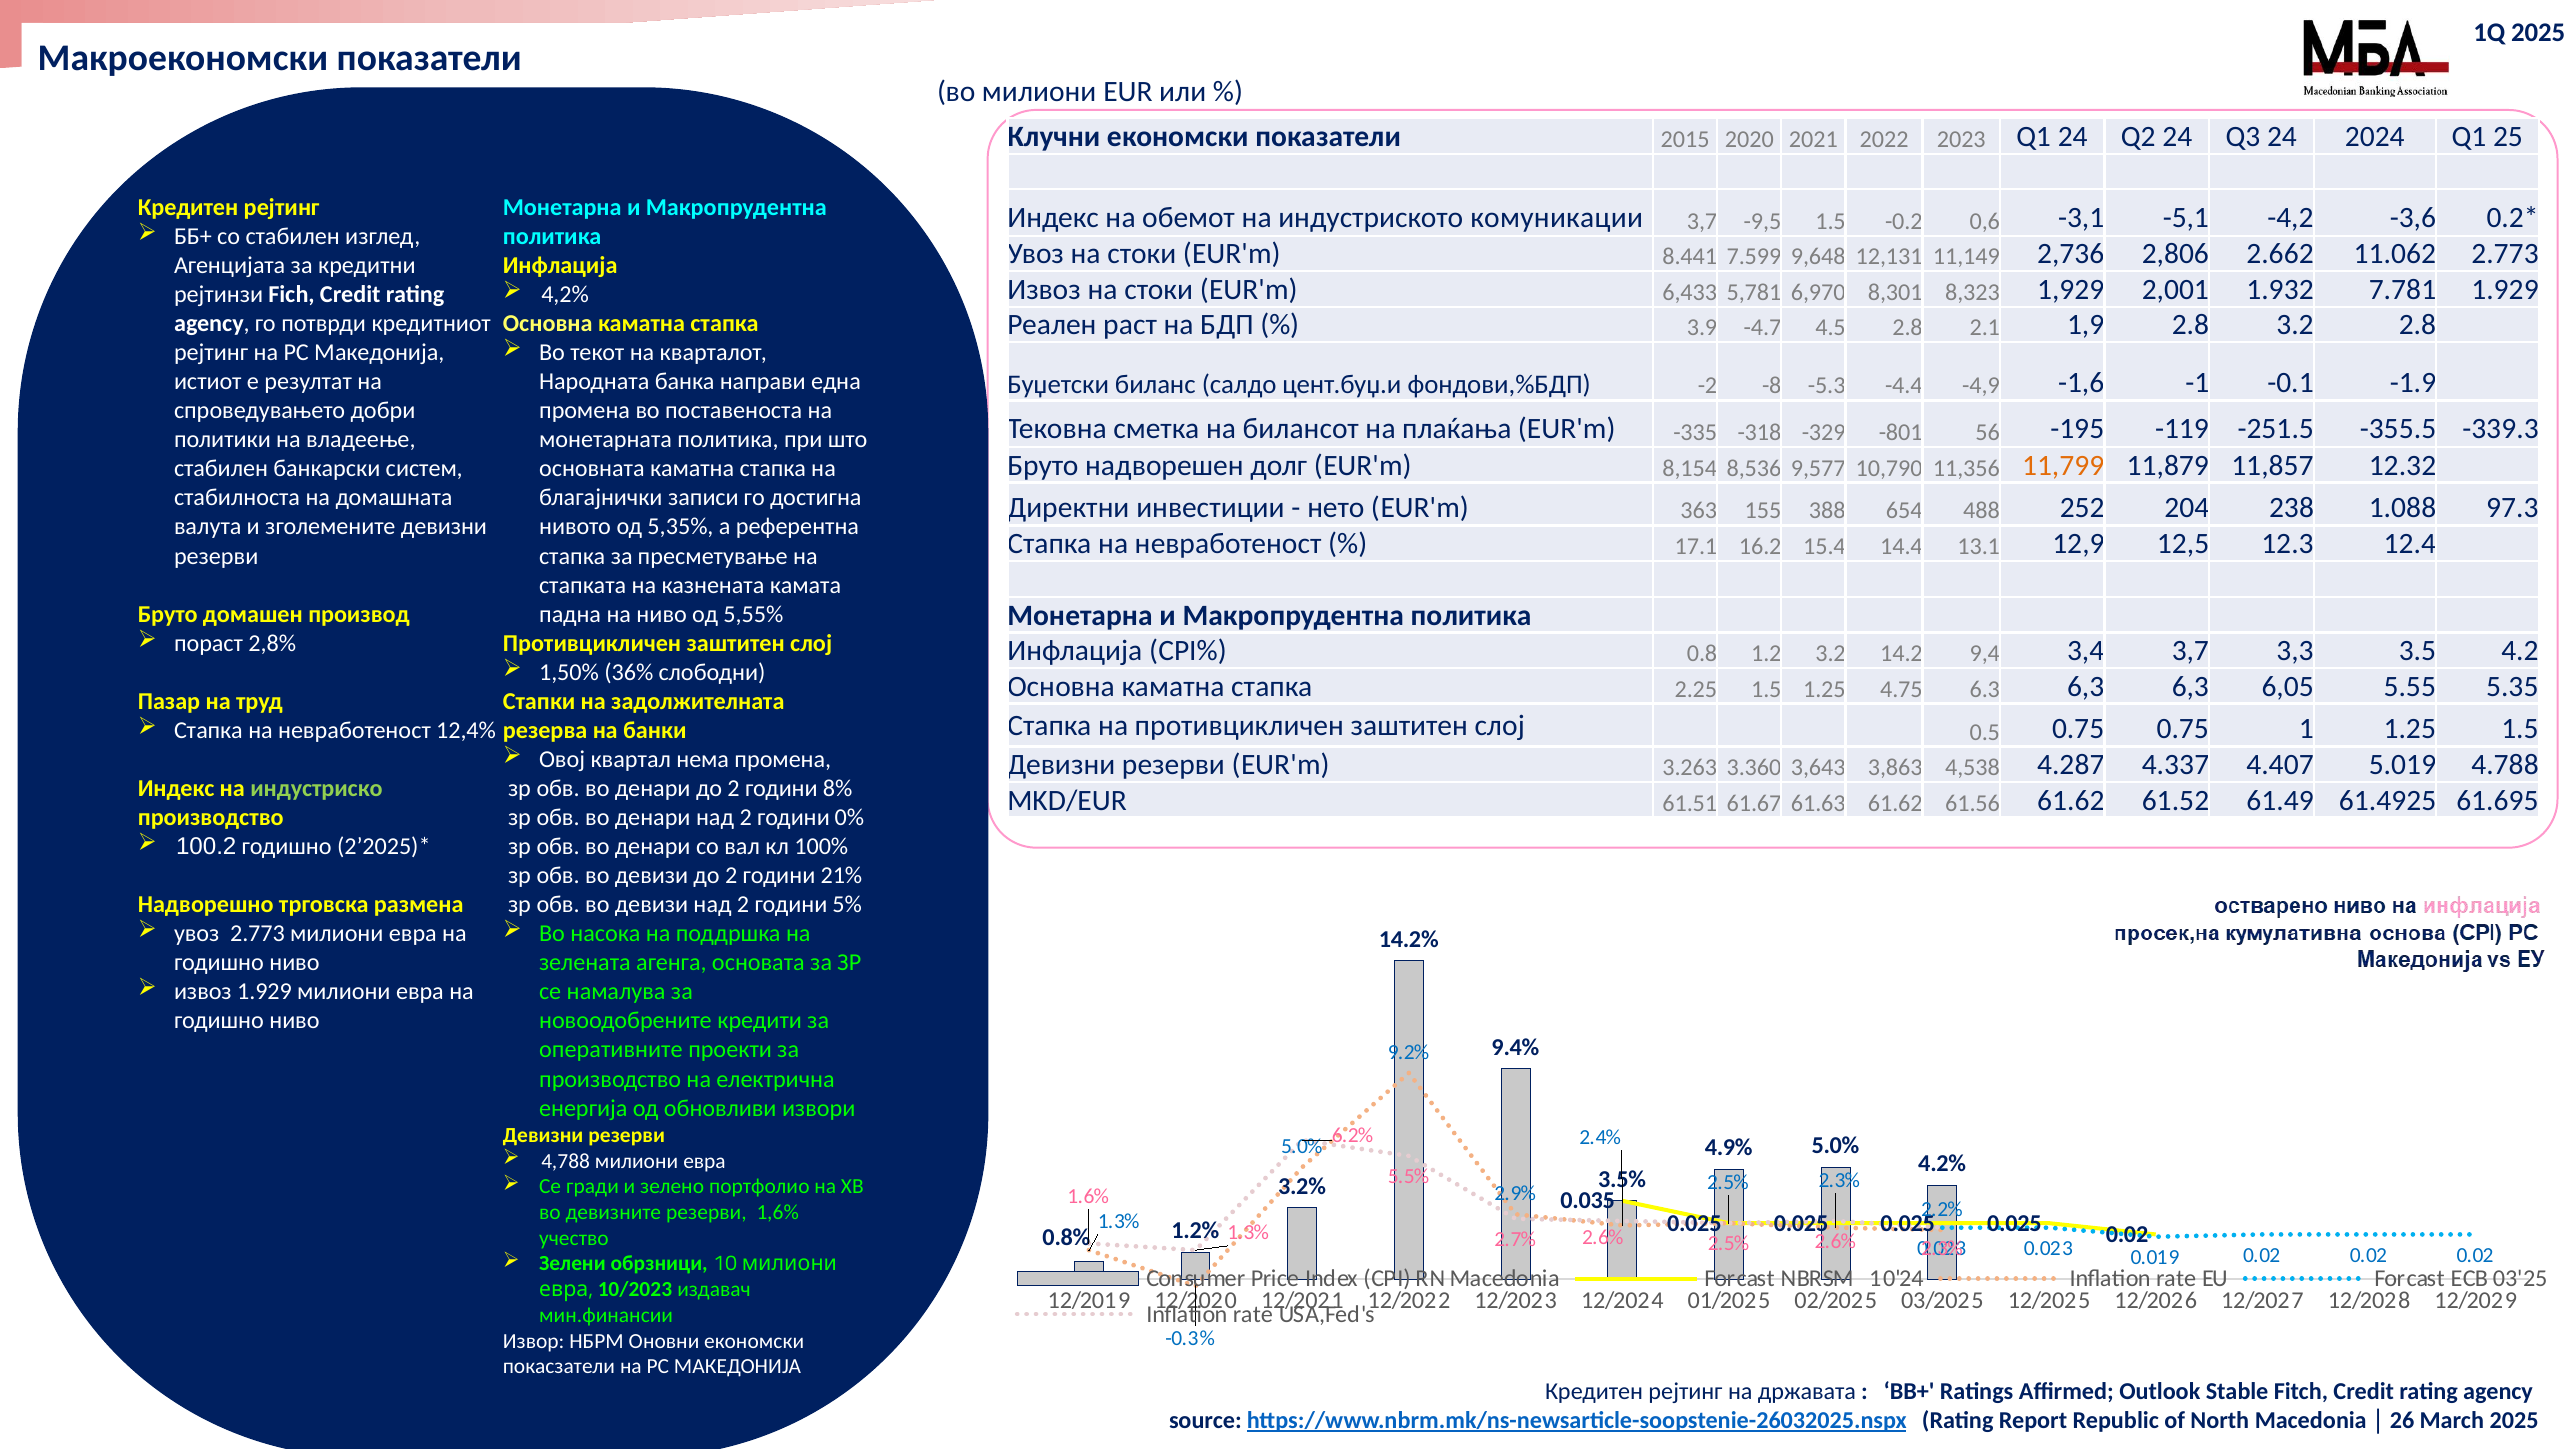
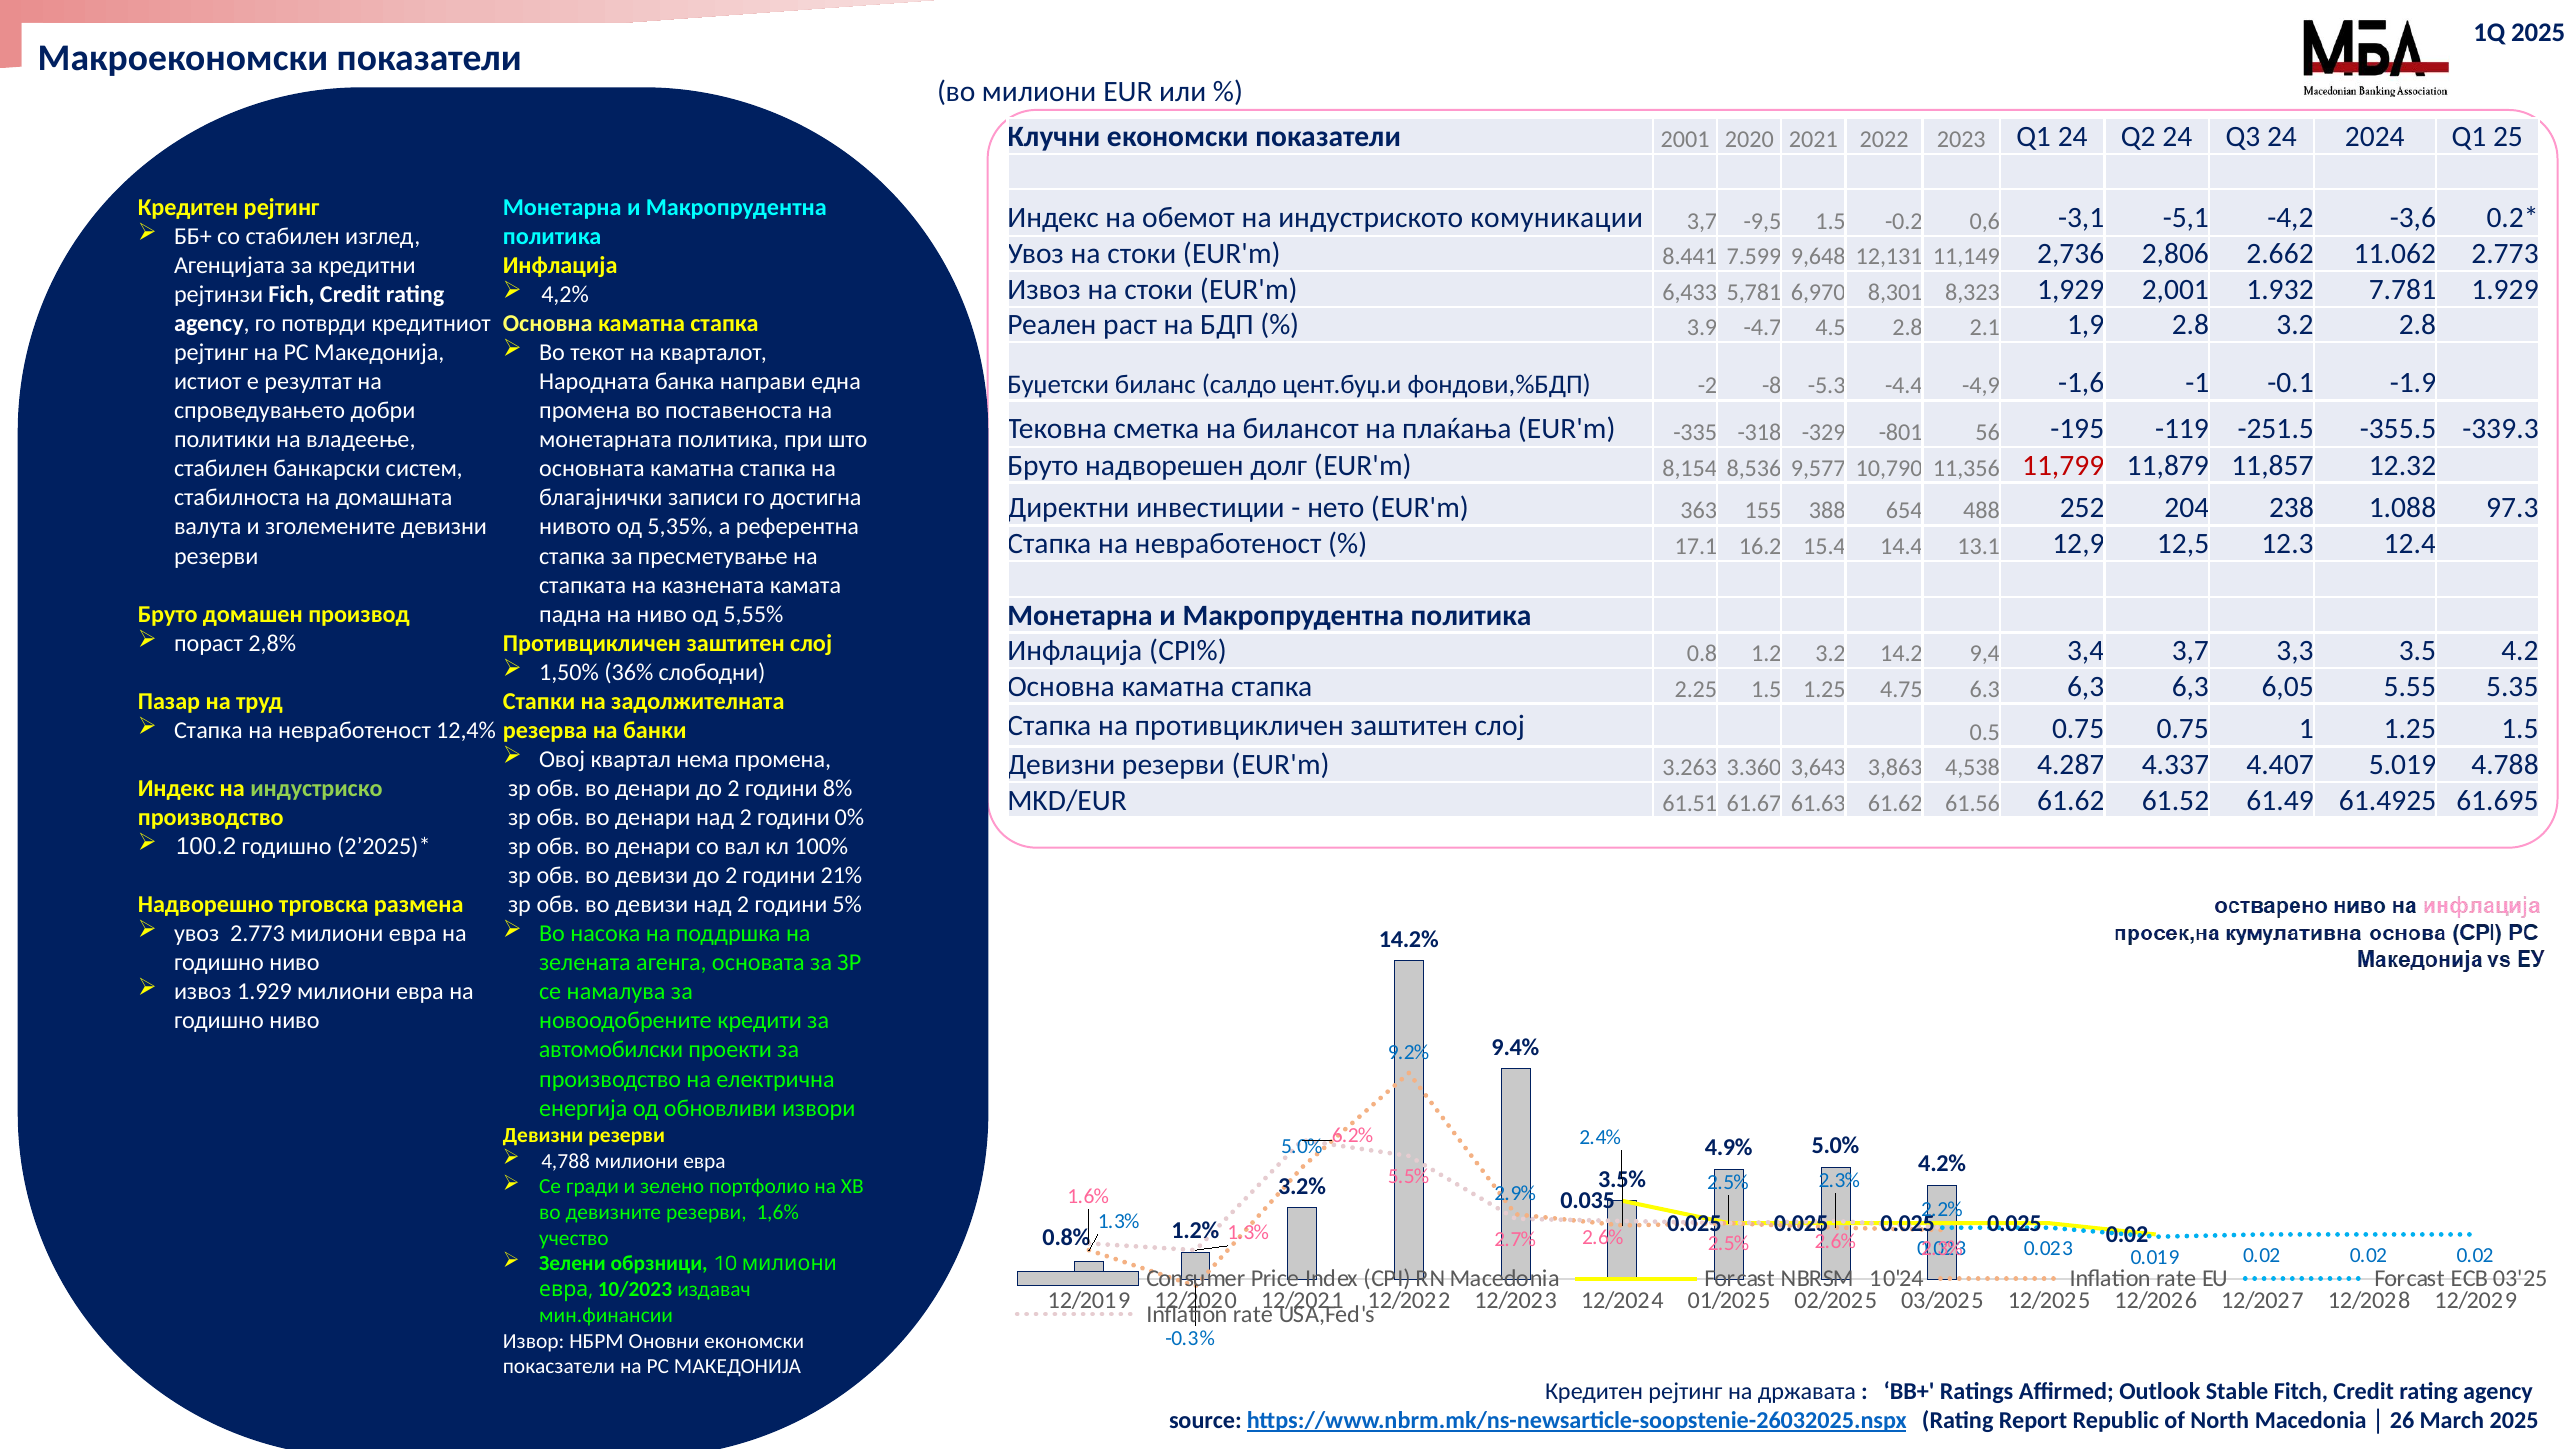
2015: 2015 -> 2001 (1685, 139)
11,799 colour: orange -> red (2063, 465)
оперативните: оперативните -> автомобилски (611, 1050)
